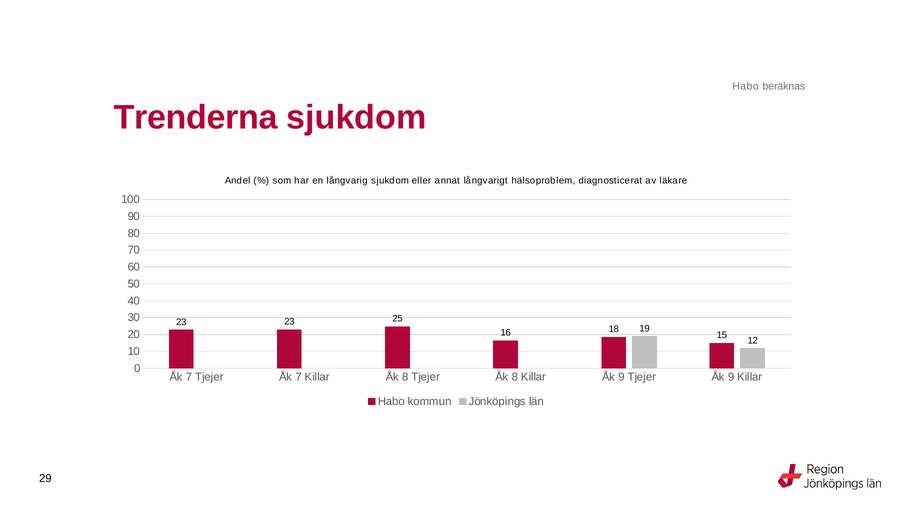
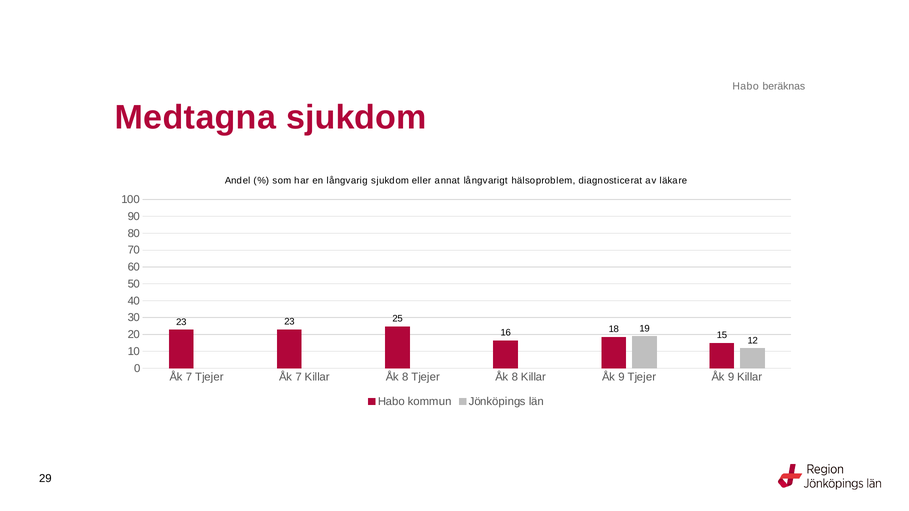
Trenderna: Trenderna -> Medtagna (195, 118)
